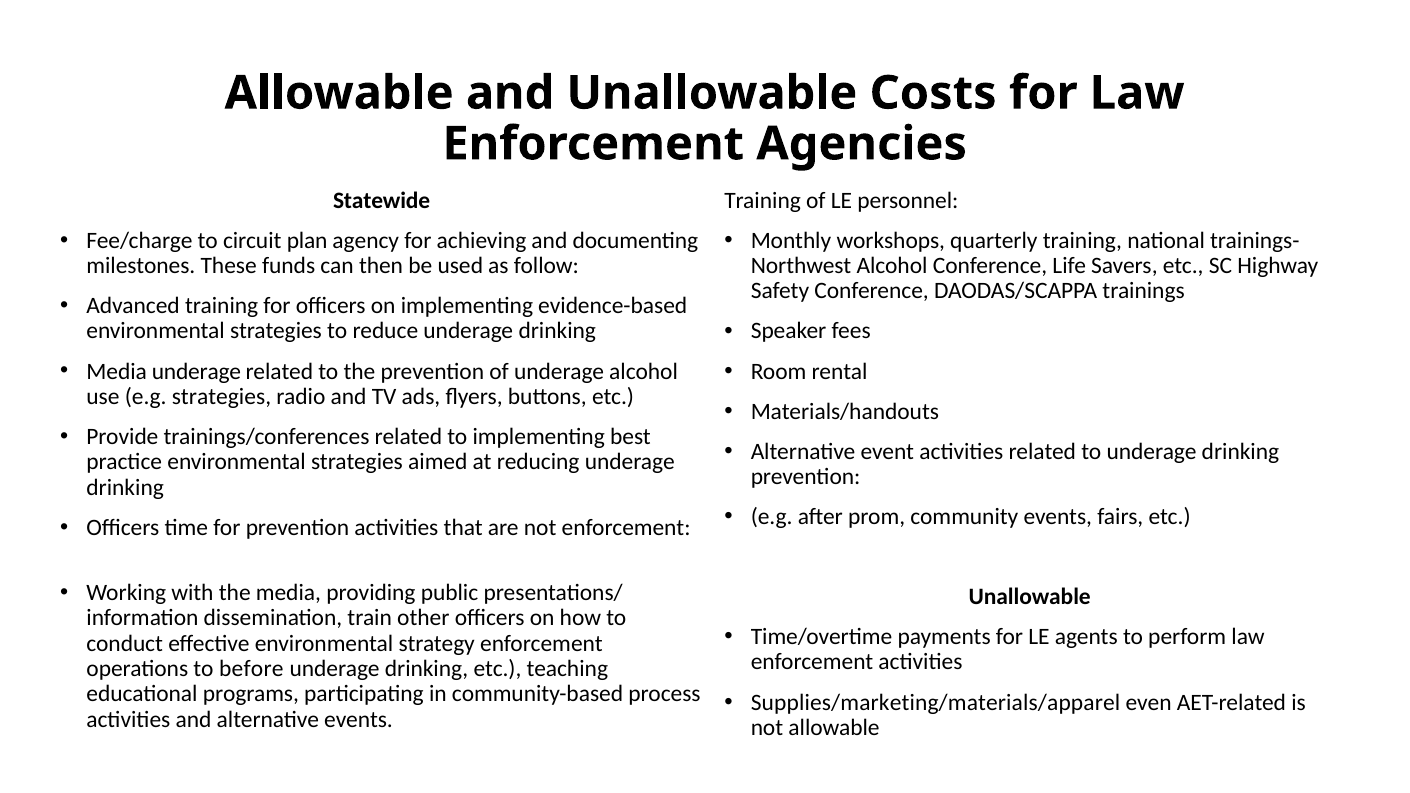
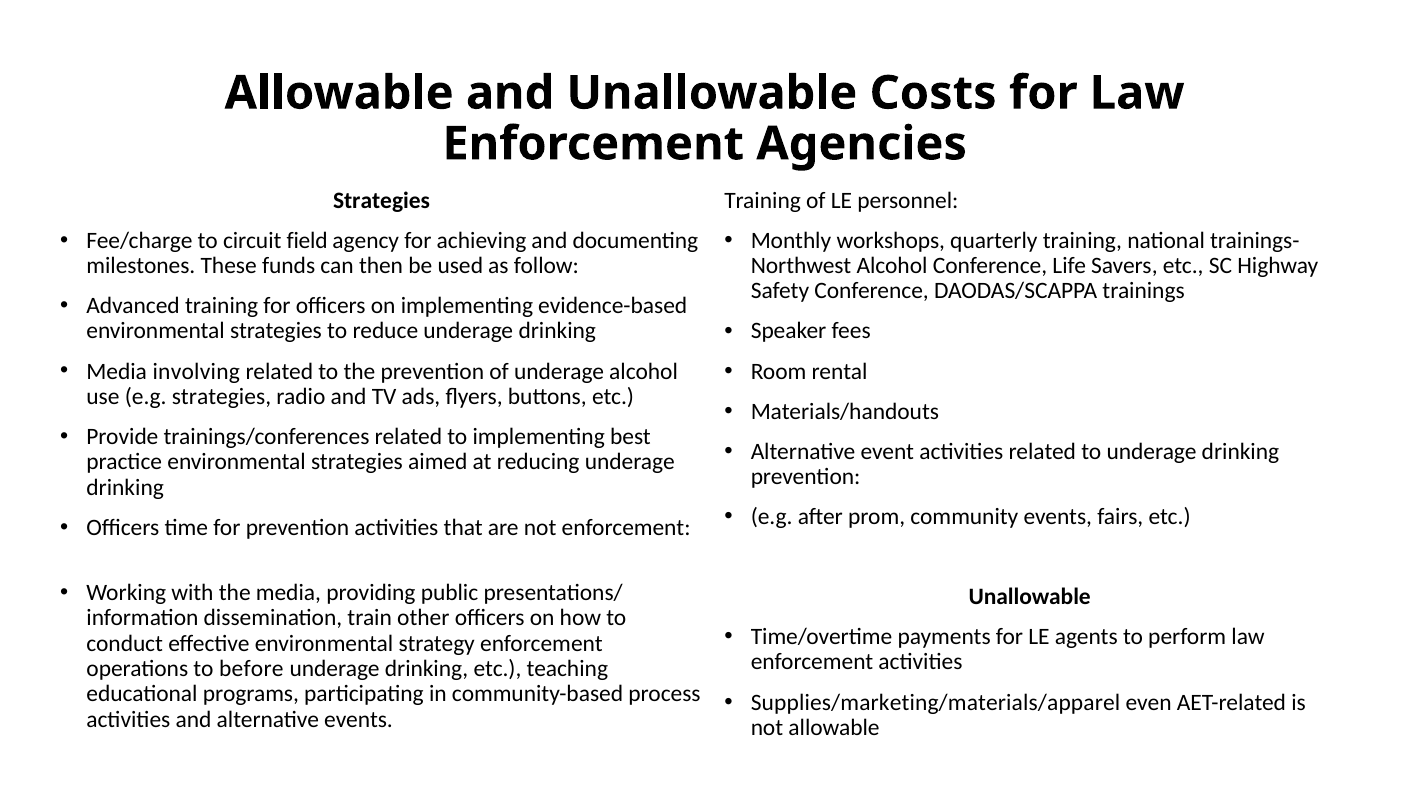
Statewide: Statewide -> Strategies (382, 200)
plan: plan -> field (307, 241)
Media underage: underage -> involving (196, 371)
